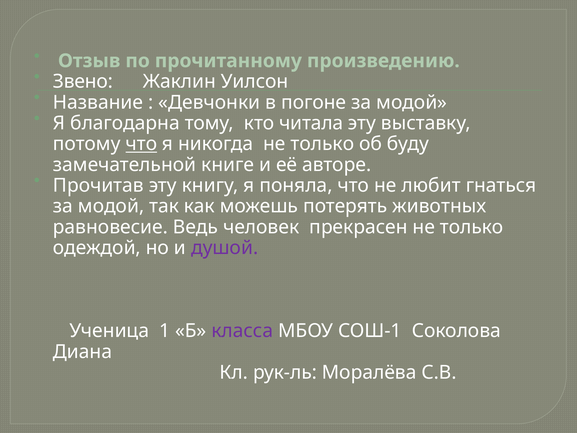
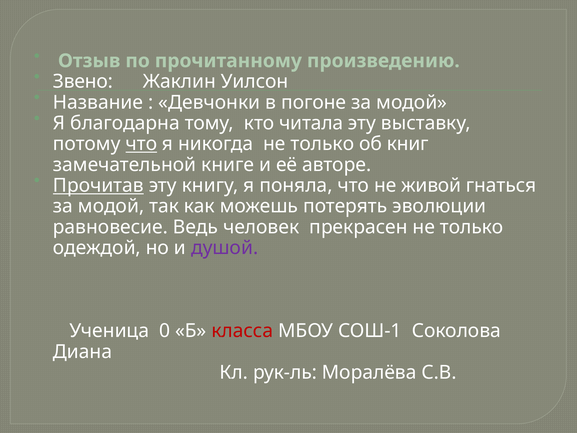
буду: буду -> книг (408, 144)
Прочитав underline: none -> present (98, 185)
любит: любит -> живой (431, 185)
животных: животных -> эволюции (439, 206)
1: 1 -> 0 (165, 331)
класса colour: purple -> red (242, 331)
